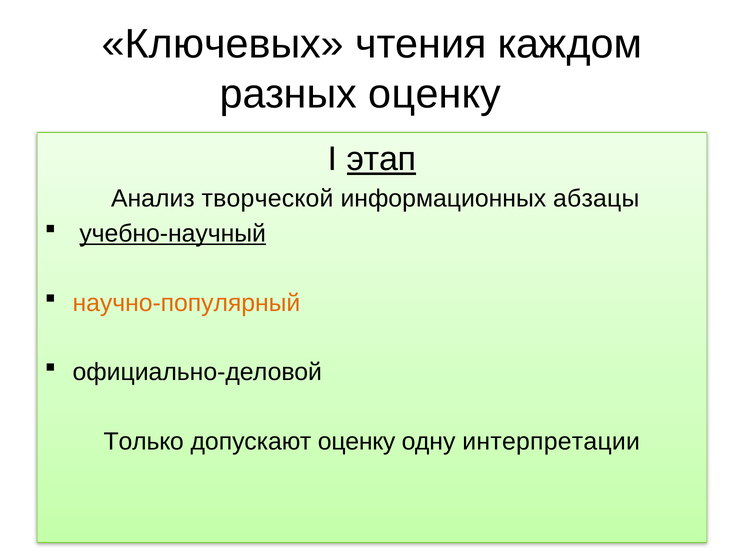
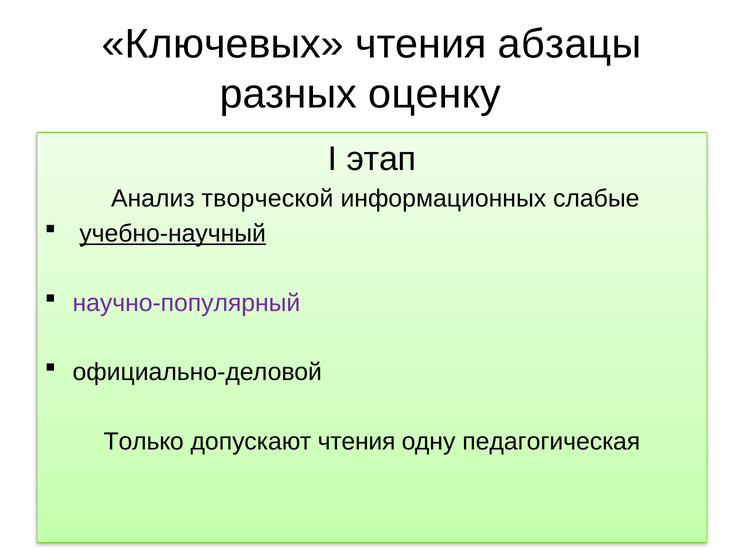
каждом: каждом -> абзацы (570, 44)
этап underline: present -> none (382, 159)
абзацы: абзацы -> слабые (596, 199)
научно-популярный colour: orange -> purple (186, 303)
допускают оценку: оценку -> чтения (357, 442)
интерпретации: интерпретации -> педагогическая (551, 442)
